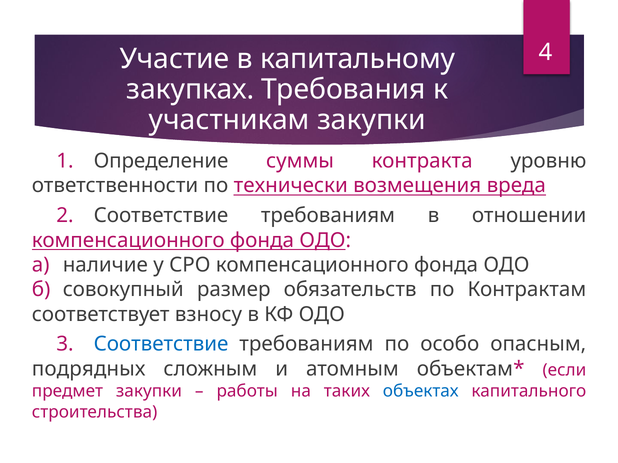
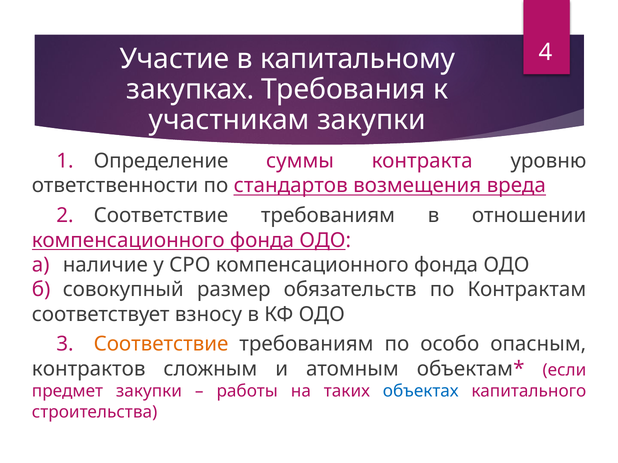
технически: технически -> стандартов (291, 186)
Соответствие colour: blue -> orange (161, 345)
подрядных: подрядных -> контрактов (89, 369)
